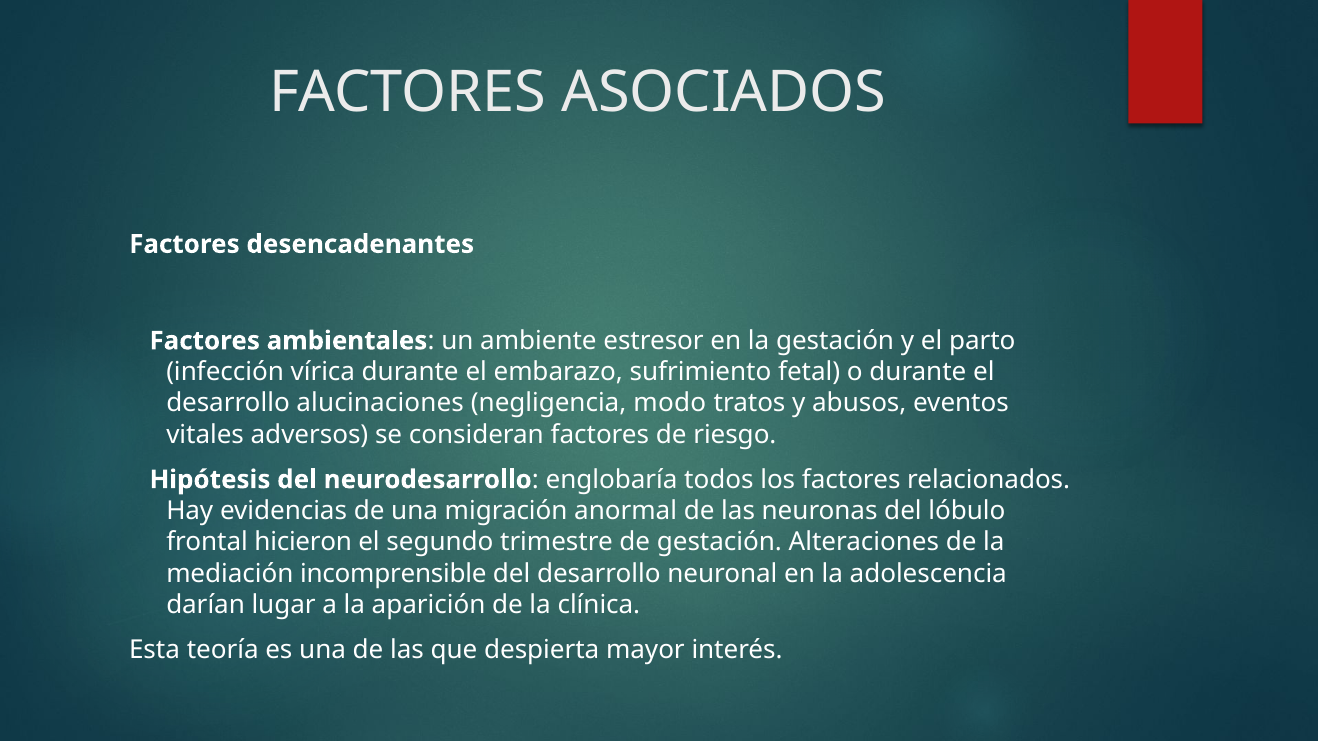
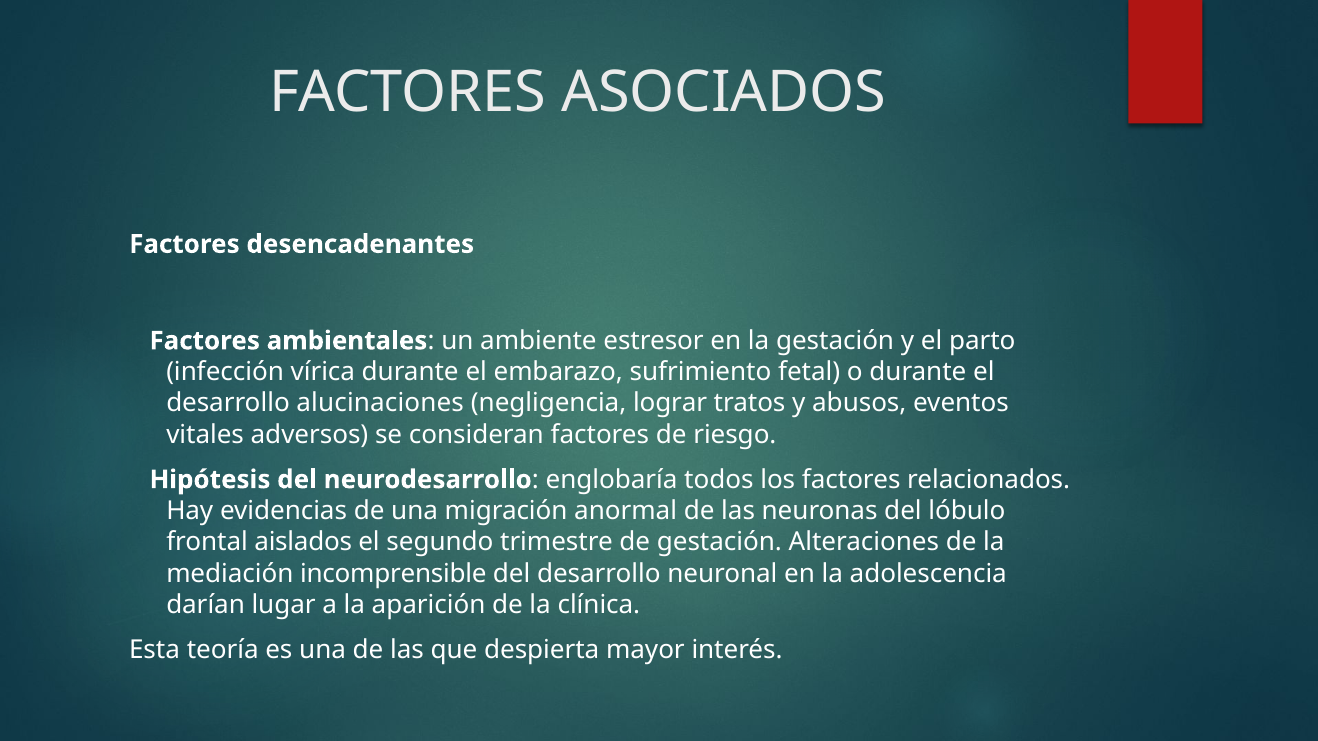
modo: modo -> lograr (670, 404)
hicieron: hicieron -> aislados (303, 542)
